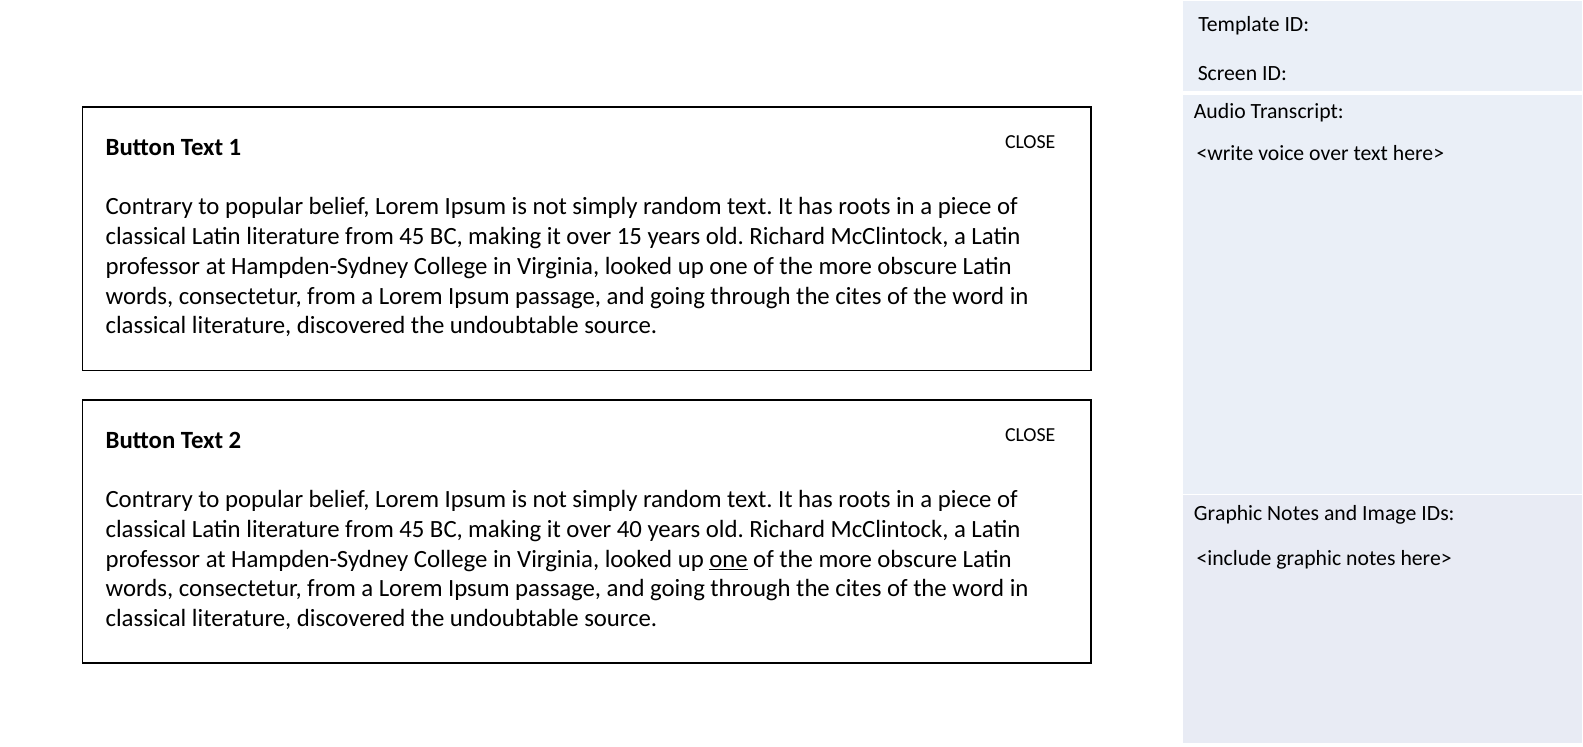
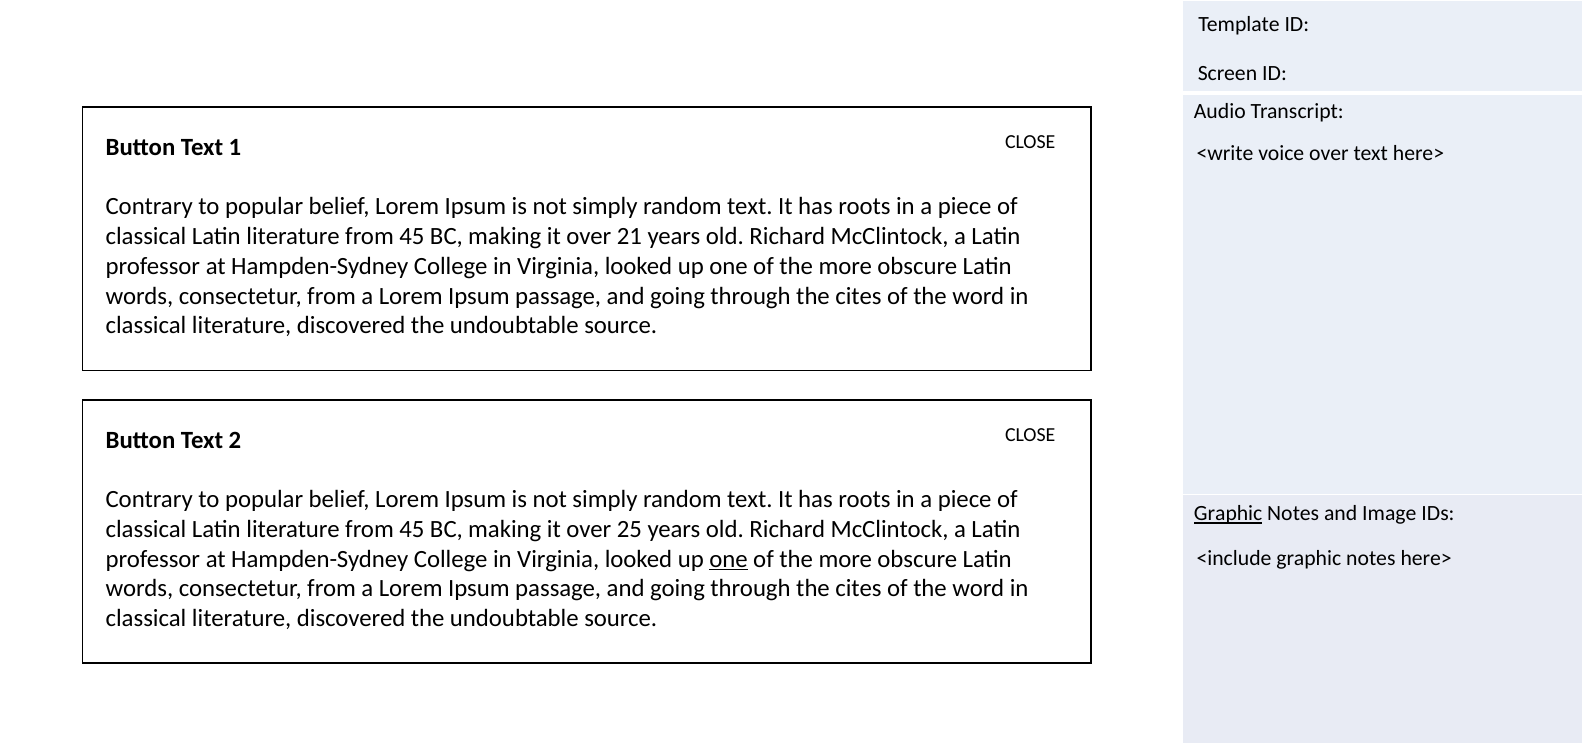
15: 15 -> 21 (629, 237)
Graphic underline: none -> present (1228, 514)
40: 40 -> 25 (629, 530)
